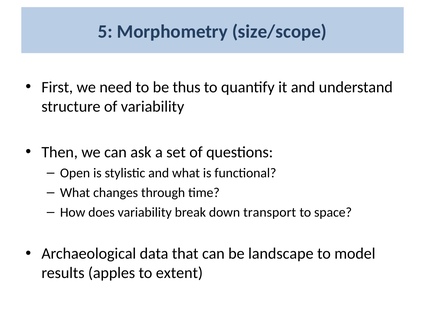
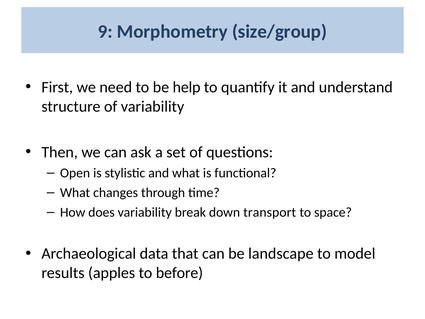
5: 5 -> 9 (105, 31)
size/scope: size/scope -> size/group (279, 31)
thus: thus -> help (187, 87)
extent: extent -> before (179, 273)
